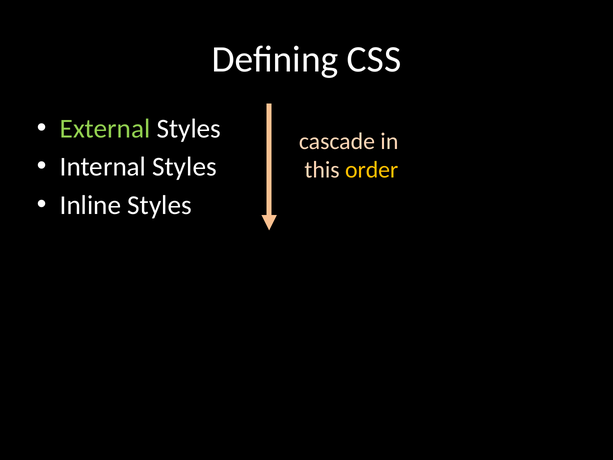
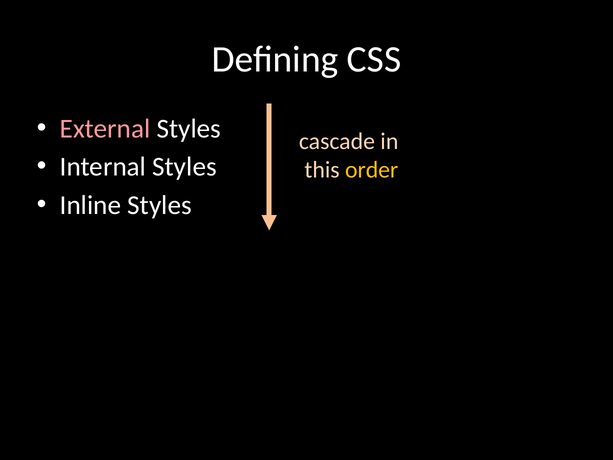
External colour: light green -> pink (105, 129)
